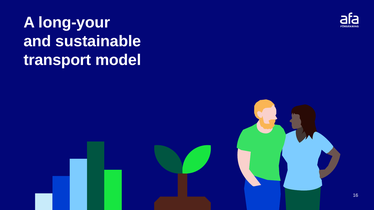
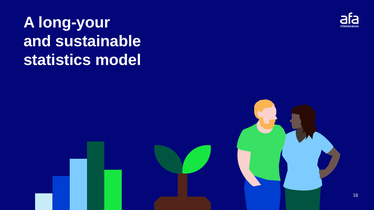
transport: transport -> statistics (57, 60)
